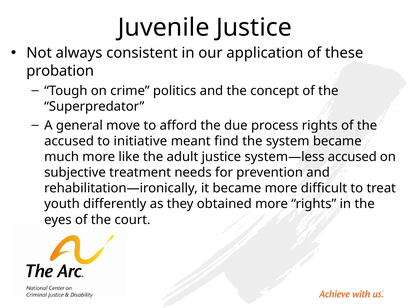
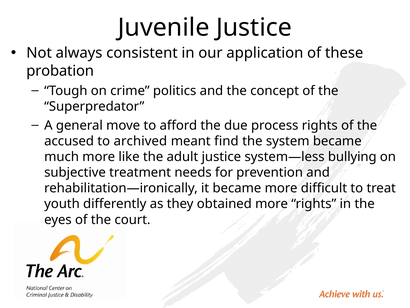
initiative: initiative -> archived (140, 141)
system—less accused: accused -> bullying (352, 157)
